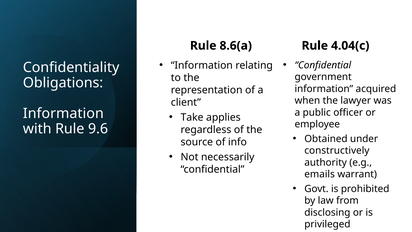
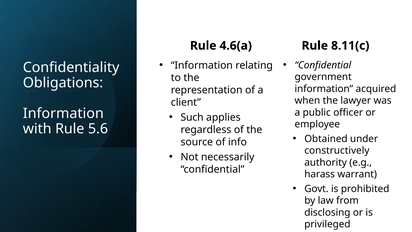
4.04(c: 4.04(c -> 8.11(c (350, 46)
8.6(a: 8.6(a -> 4.6(a (236, 46)
Take: Take -> Such (192, 117)
9.6: 9.6 -> 5.6 (98, 129)
emails: emails -> harass (320, 174)
